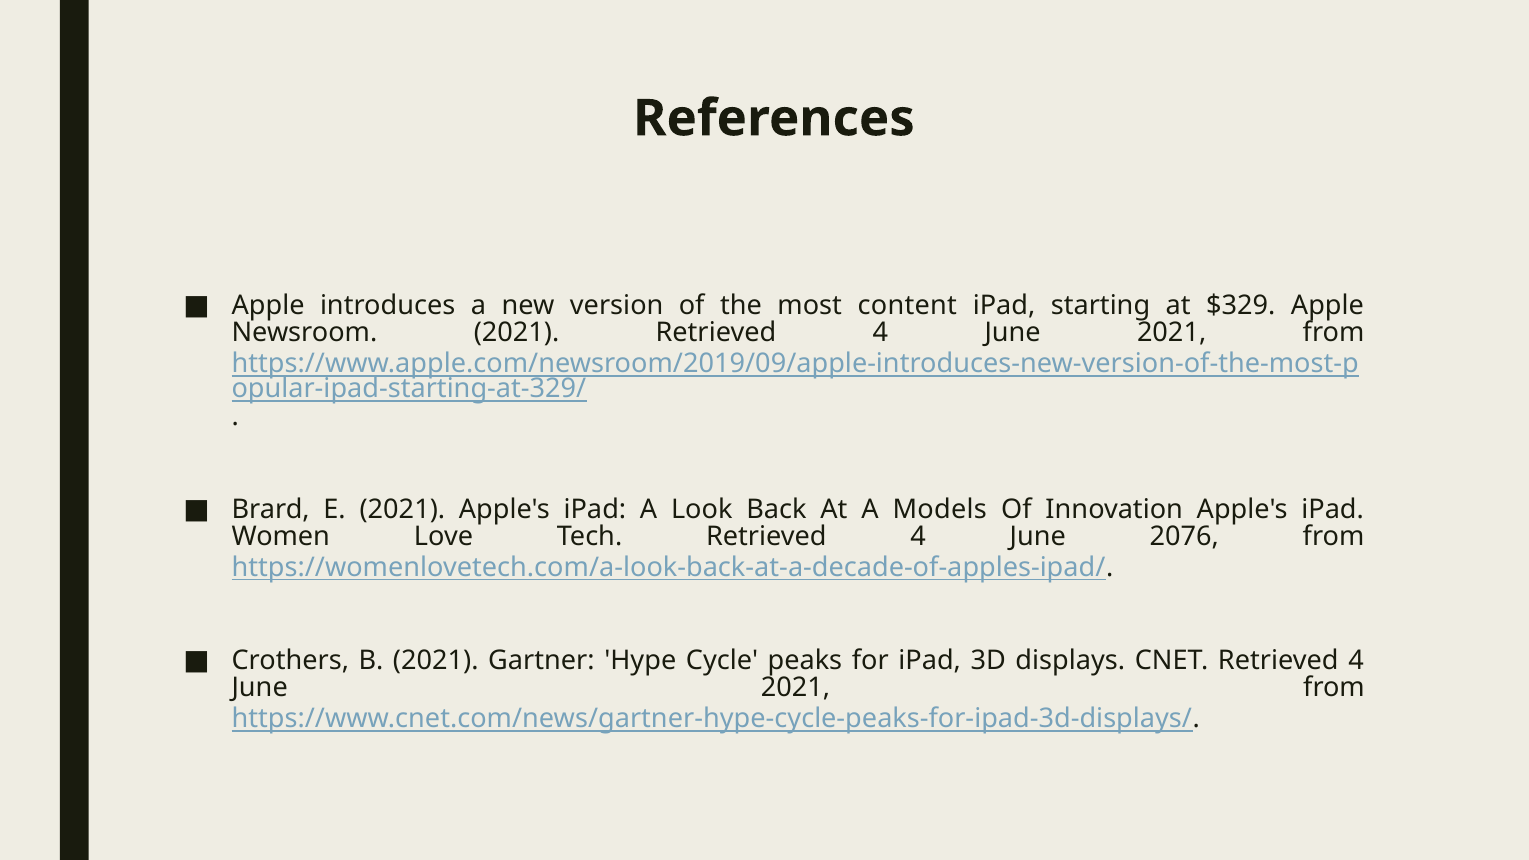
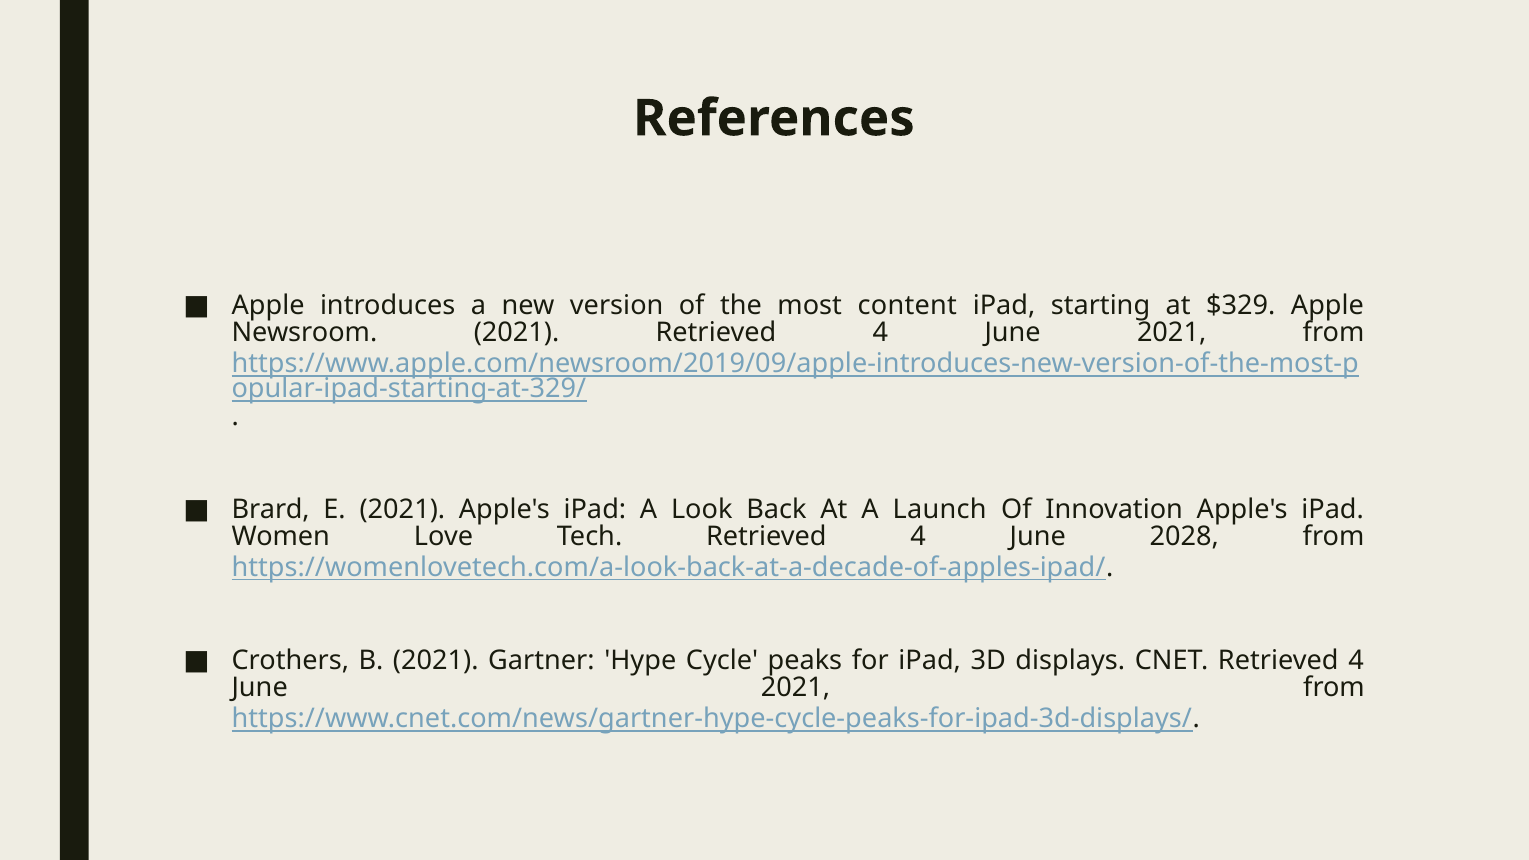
Models: Models -> Launch (940, 509)
2076: 2076 -> 2028 (1184, 537)
